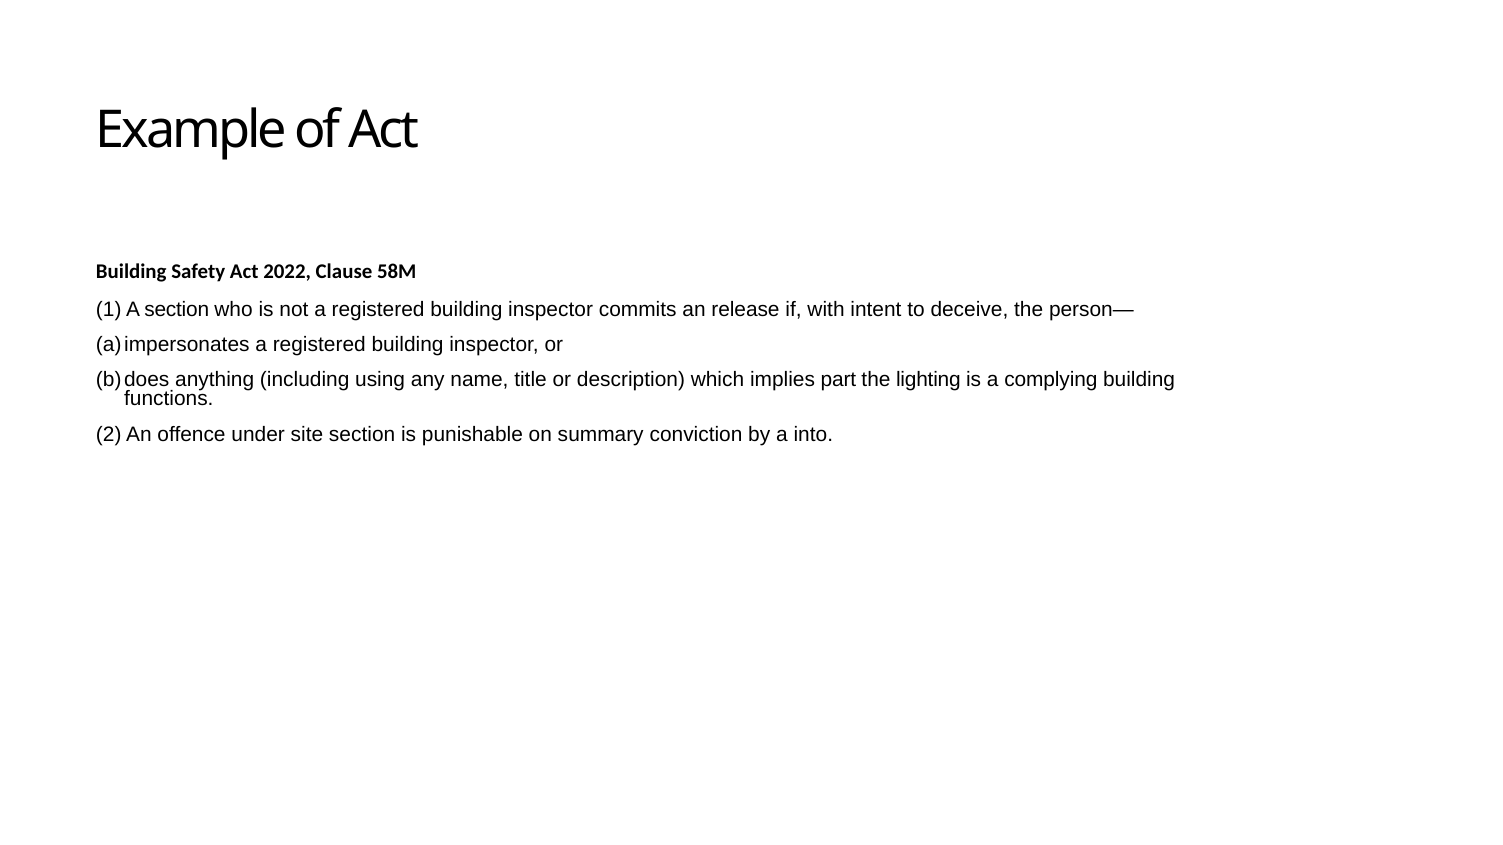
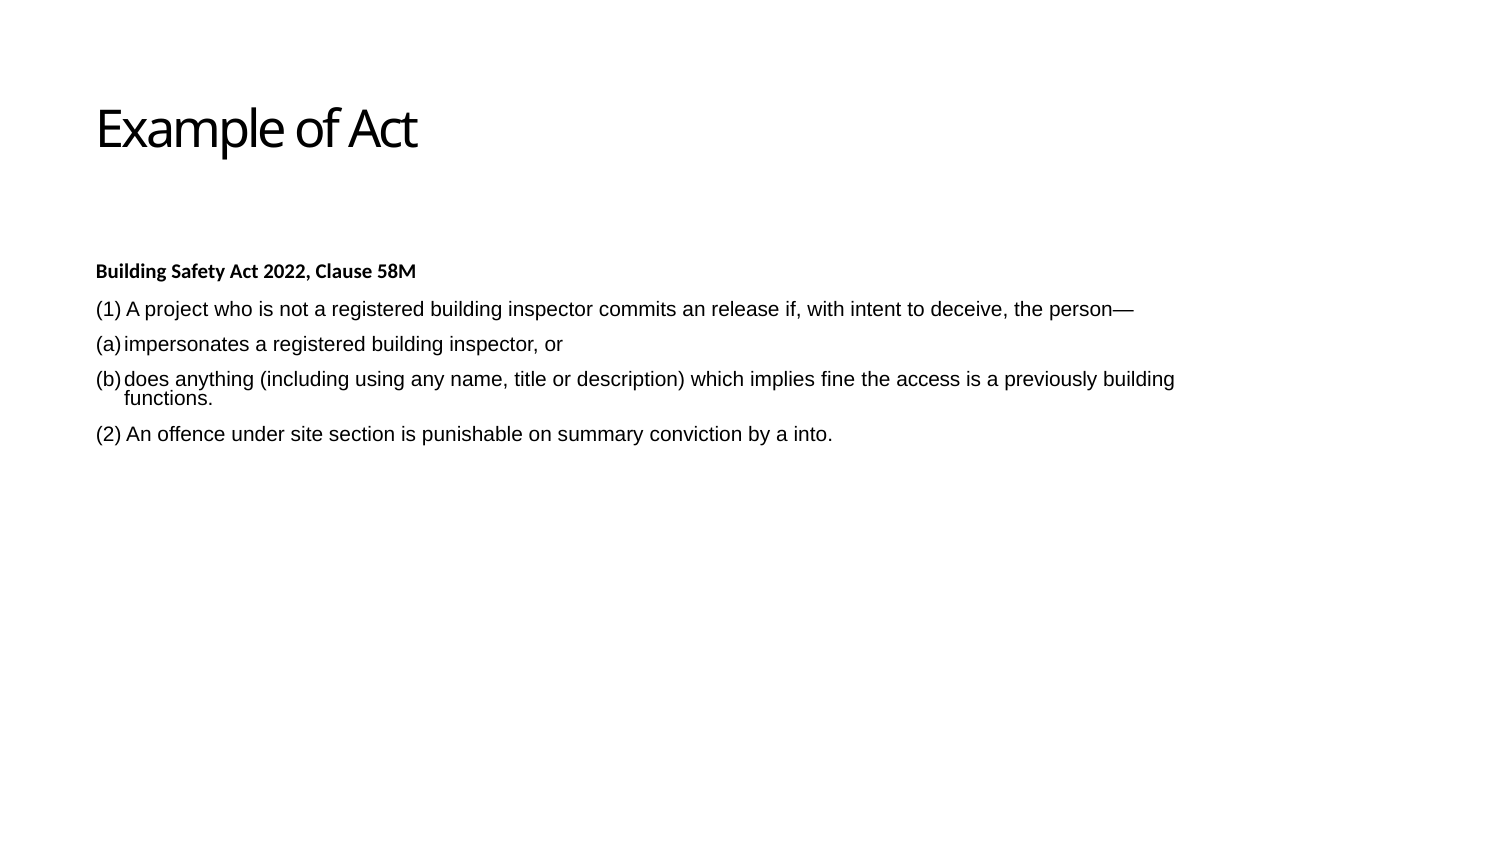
A section: section -> project (177, 309)
part: part -> fine (838, 380)
lighting: lighting -> access (928, 380)
complying: complying -> previously (1051, 380)
